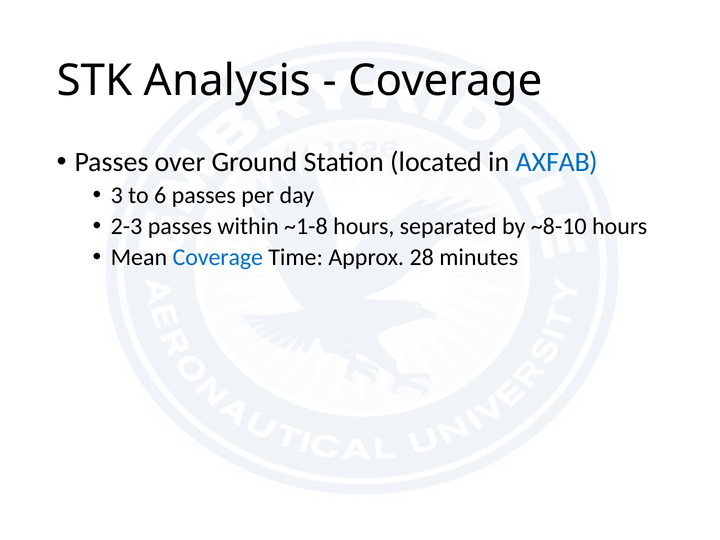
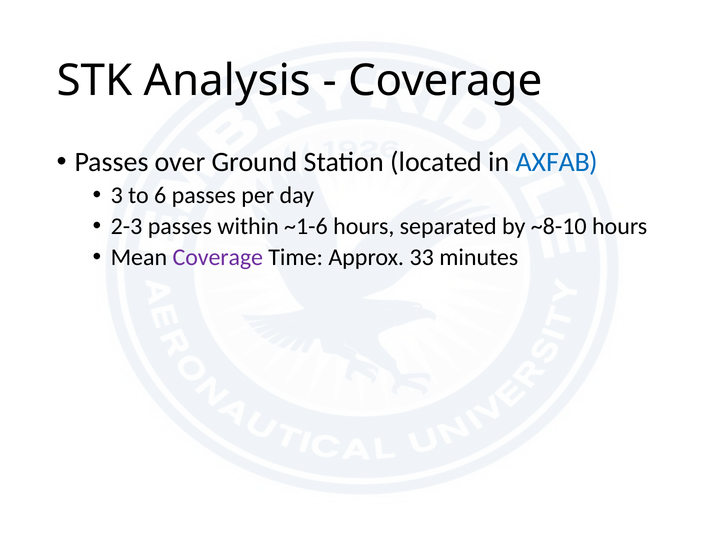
~1-8: ~1-8 -> ~1-6 (306, 226)
Coverage colour: blue -> purple (218, 257)
28: 28 -> 33 (422, 257)
